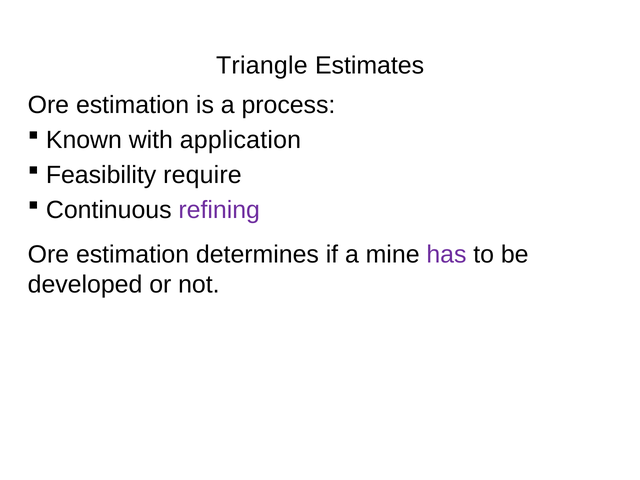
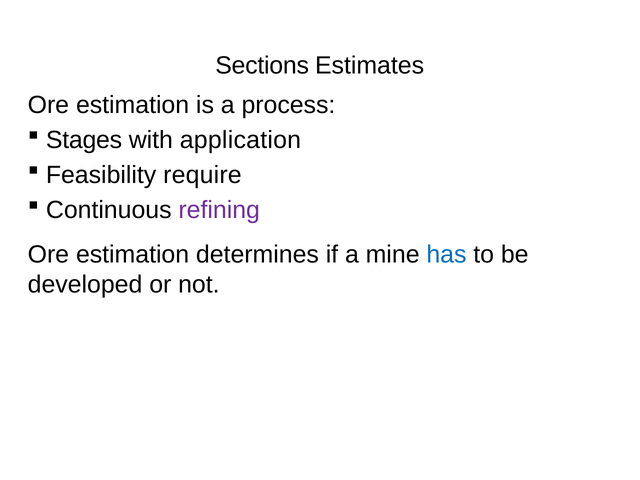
Triangle: Triangle -> Sections (262, 66)
Known: Known -> Stages (84, 140)
has colour: purple -> blue (446, 255)
